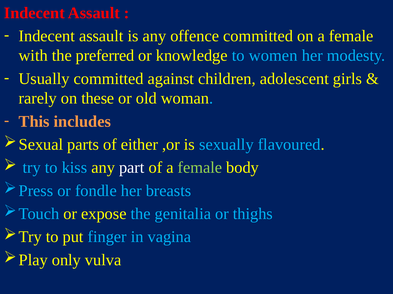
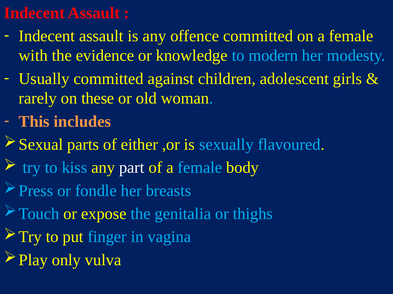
preferred: preferred -> evidence (105, 56)
women: women -> modern (273, 56)
female colour: light green -> light blue (200, 168)
